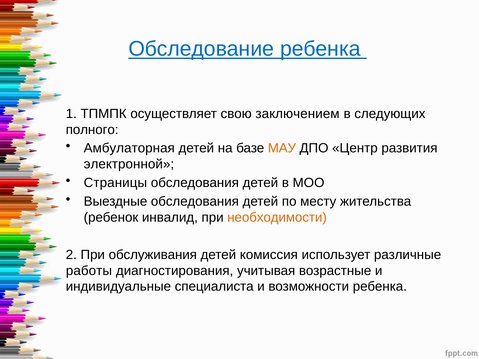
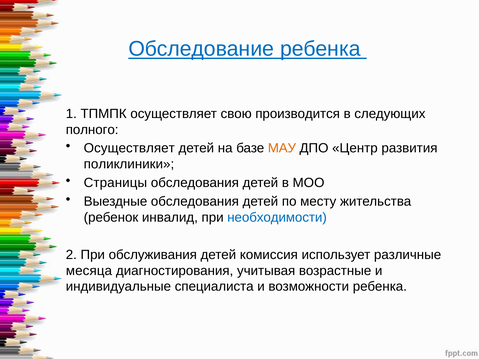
заключением: заключением -> производится (298, 114)
Амбулаторная: Амбулаторная -> Осуществляет (129, 148)
электронной: электронной -> поликлиники (129, 164)
необходимости colour: orange -> blue (277, 218)
работы: работы -> месяца (89, 271)
